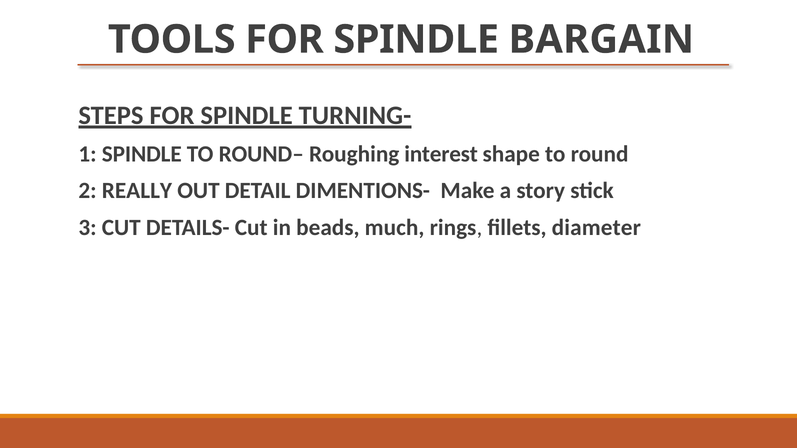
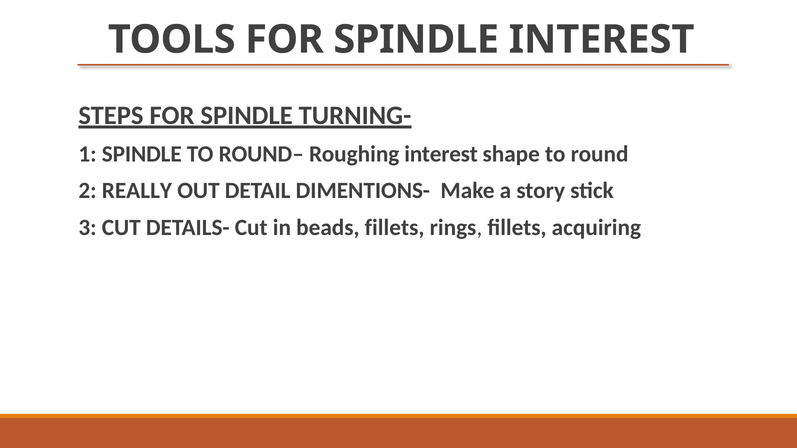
SPINDLE BARGAIN: BARGAIN -> INTEREST (602, 40)
beads much: much -> fillets (395, 228)
diameter: diameter -> acquiring (596, 228)
